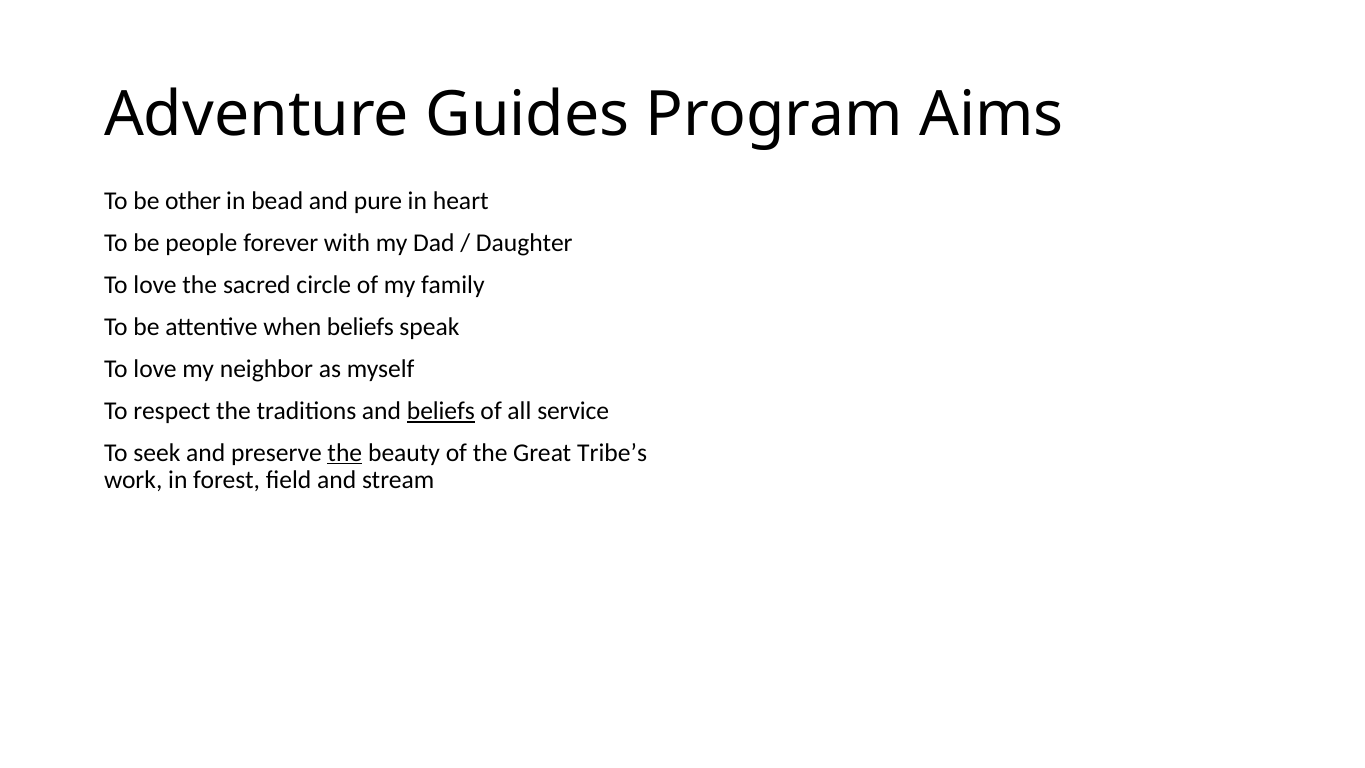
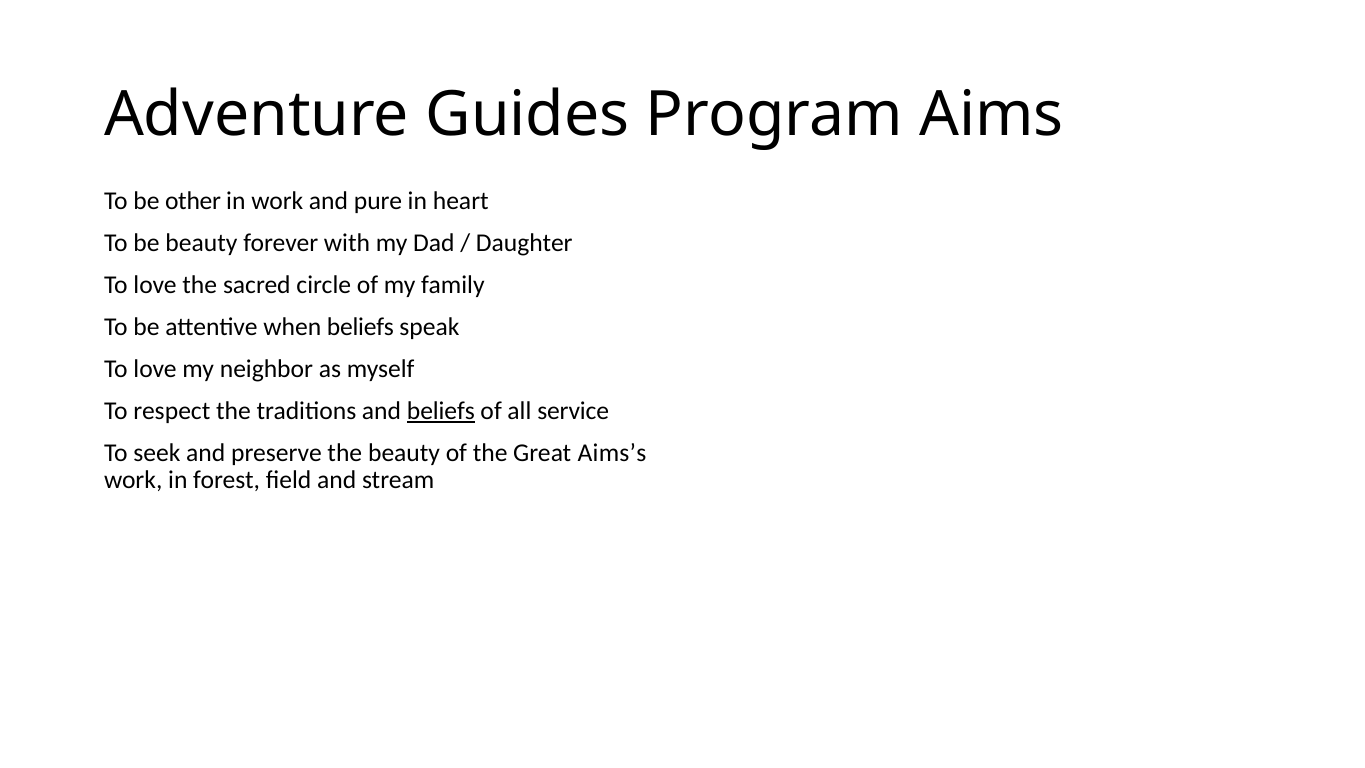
in bead: bead -> work (277, 201)
be people: people -> beauty (201, 243)
the underline: present -> none (345, 453)
Tribe’s: Tribe’s -> Aims’s (612, 453)
